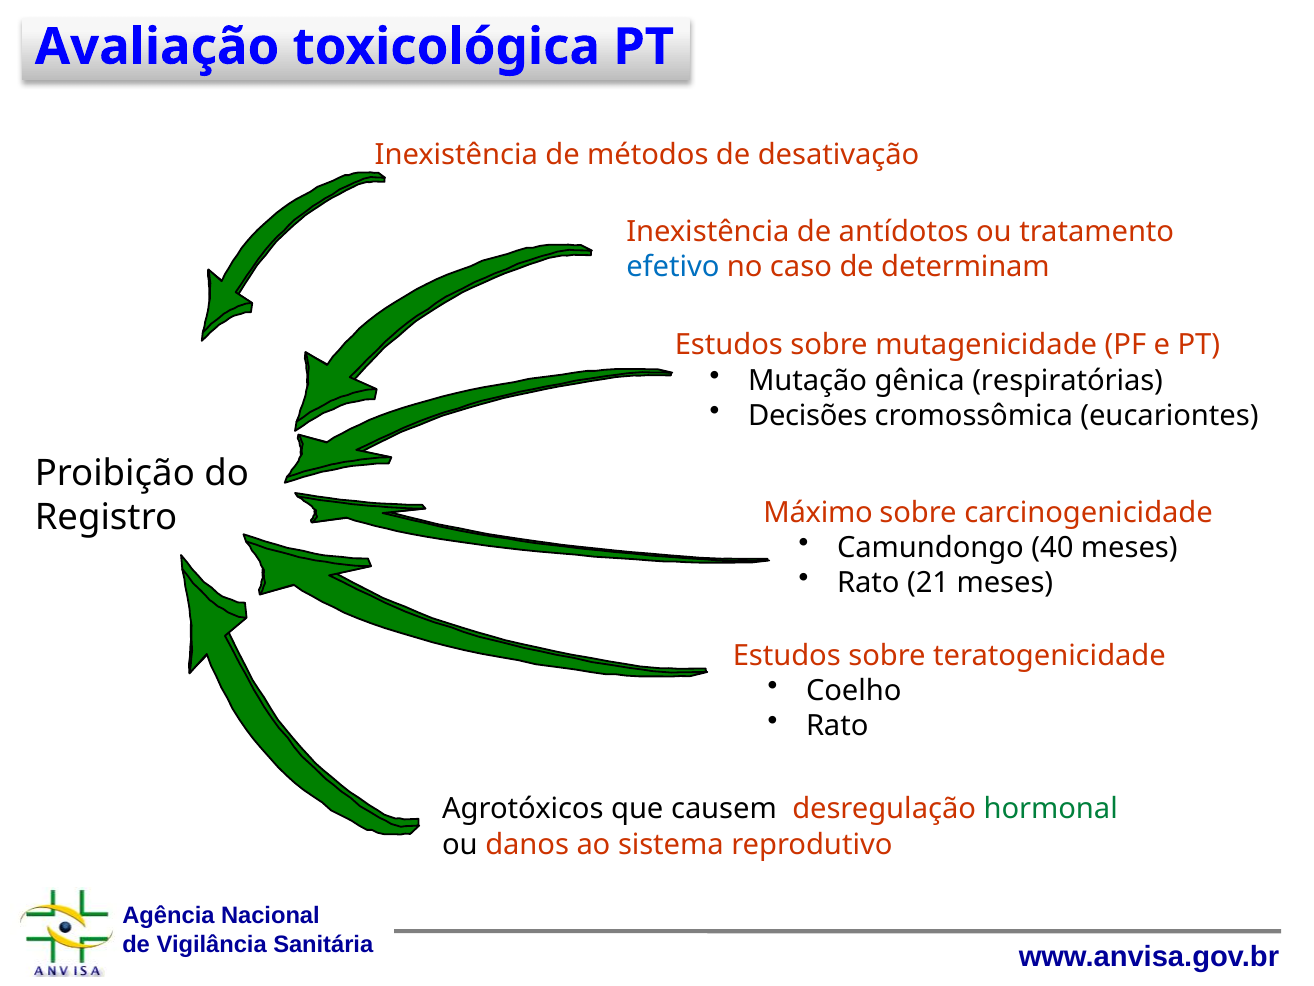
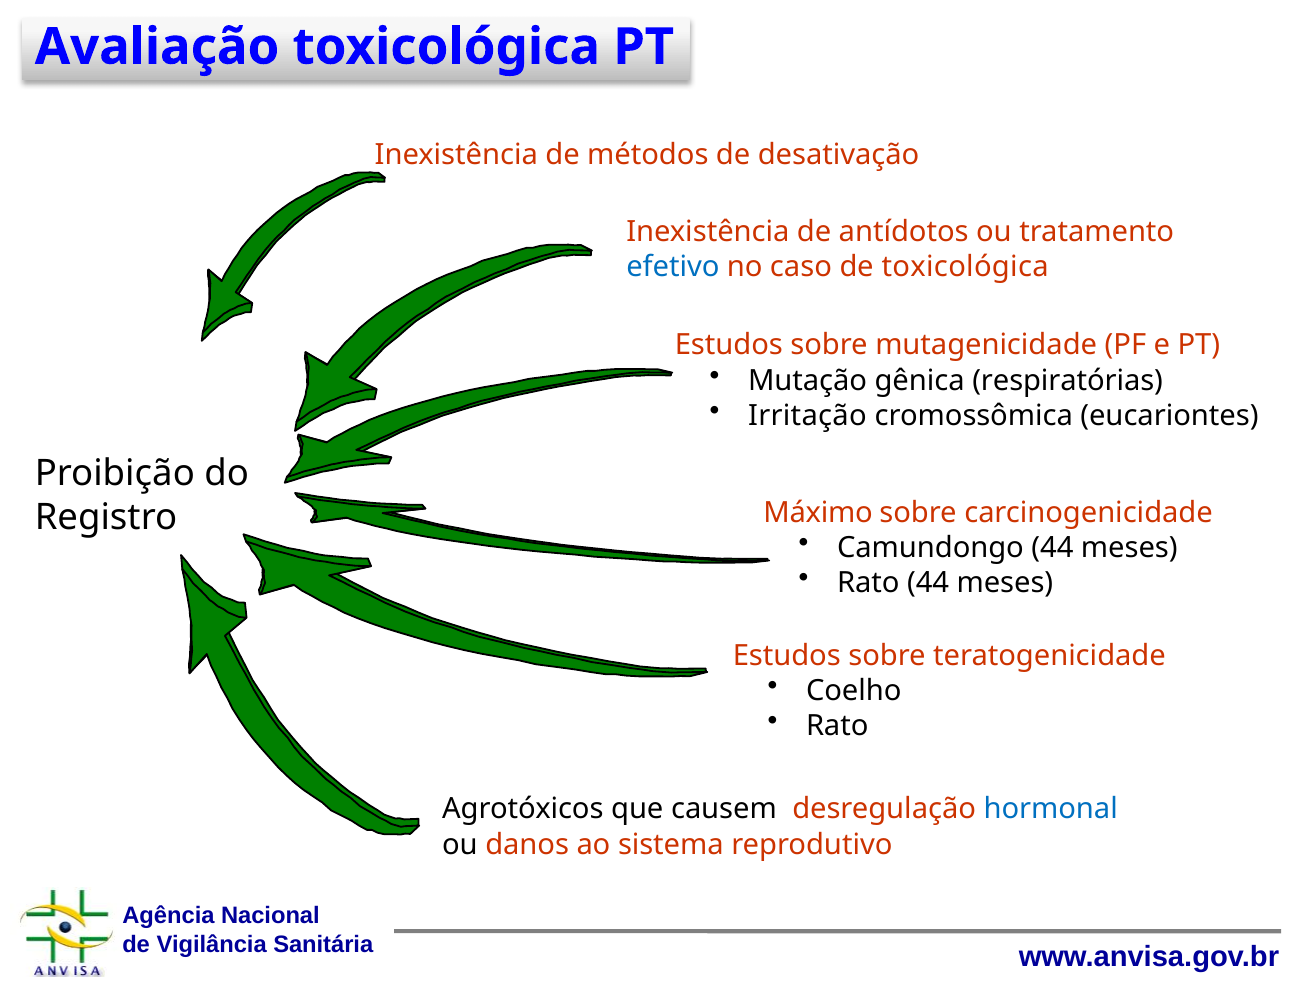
de determinam: determinam -> toxicológica (965, 267)
Decisões: Decisões -> Irritação (807, 415)
Camundongo 40: 40 -> 44 (1052, 547)
Rato 21: 21 -> 44 (928, 582)
hormonal colour: green -> blue (1051, 809)
